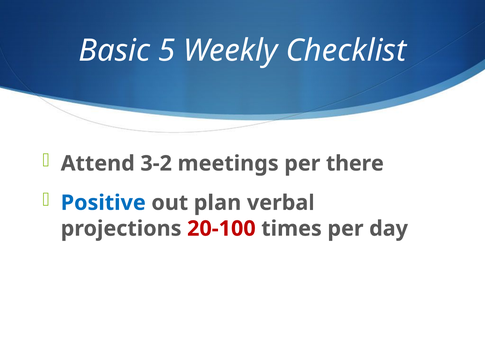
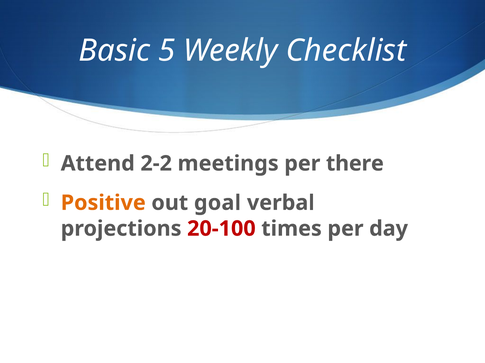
3-2: 3-2 -> 2-2 (156, 164)
Positive colour: blue -> orange (103, 203)
plan: plan -> goal (217, 203)
